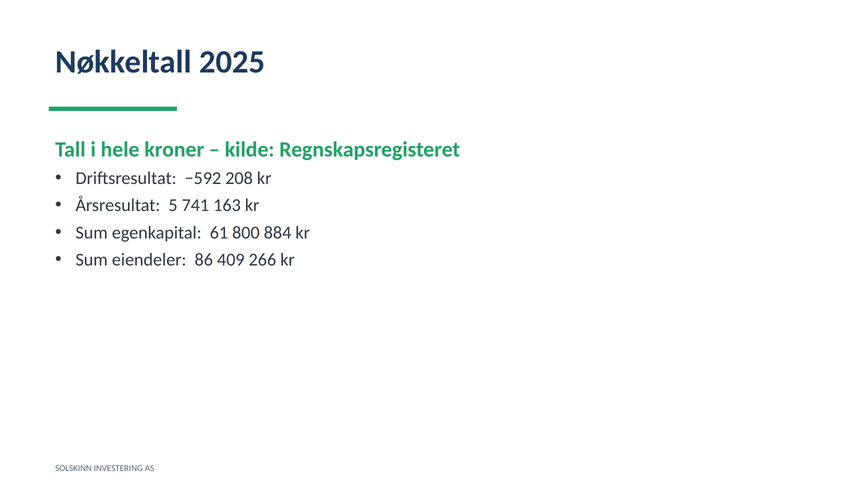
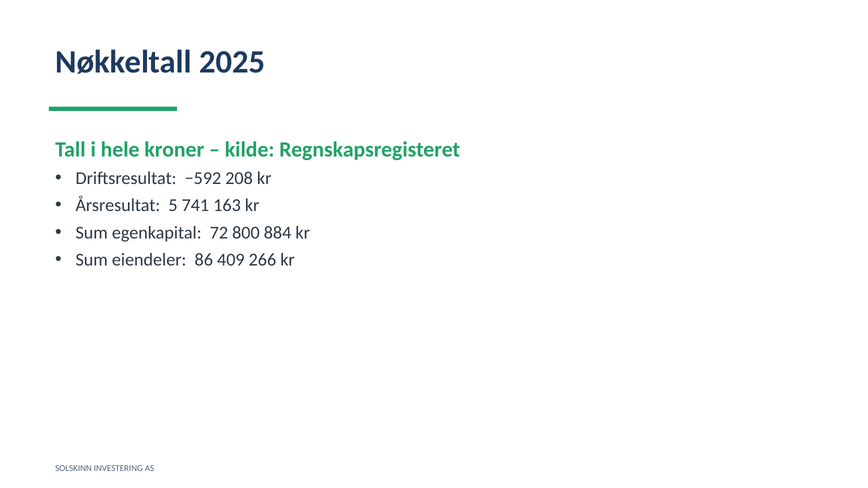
61: 61 -> 72 (219, 233)
